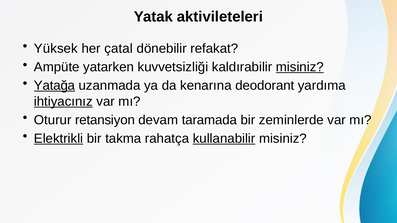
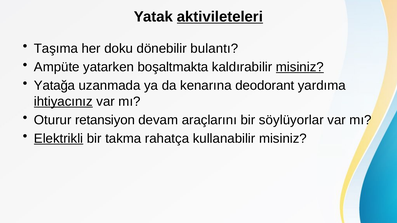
aktivileteleri underline: none -> present (220, 17)
Yüksek: Yüksek -> Taşıma (56, 49)
çatal: çatal -> doku (119, 49)
refakat: refakat -> bulantı (214, 49)
kuvvetsizliği: kuvvetsizliği -> boşaltmakta (173, 67)
Yatağa underline: present -> none (54, 86)
taramada: taramada -> araçlarını (209, 120)
zeminlerde: zeminlerde -> söylüyorlar (291, 120)
kullanabilir underline: present -> none (224, 139)
